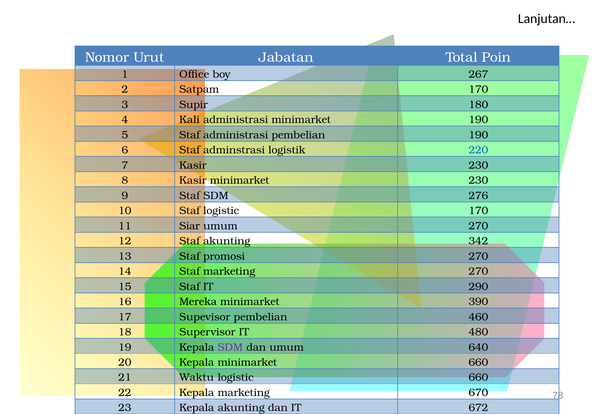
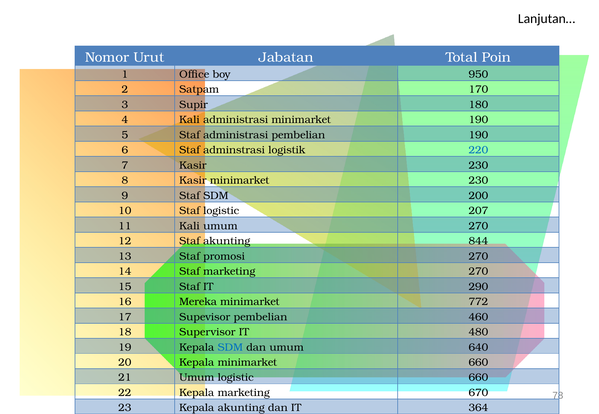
267: 267 -> 950 (478, 74)
276: 276 -> 200 (478, 196)
logistic 170: 170 -> 207 (478, 211)
11 Siar: Siar -> Kali (189, 226)
342: 342 -> 844 (478, 241)
390: 390 -> 772 (478, 302)
SDM colour: purple -> blue (230, 347)
21 Waktu: Waktu -> Umum (197, 377)
672: 672 -> 364 (478, 408)
